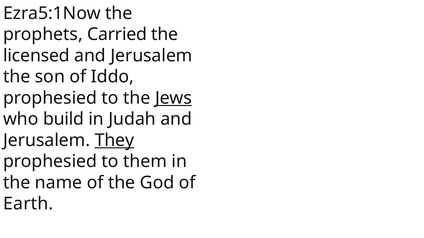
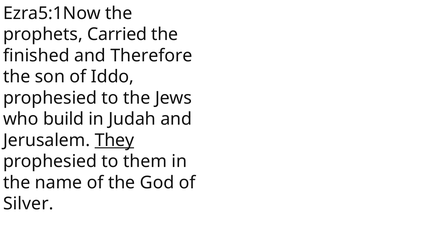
licensed: licensed -> finished (36, 56)
Jerusalem: Jerusalem -> Therefore (151, 56)
Jews underline: present -> none (173, 98)
Earth: Earth -> Silver (28, 204)
